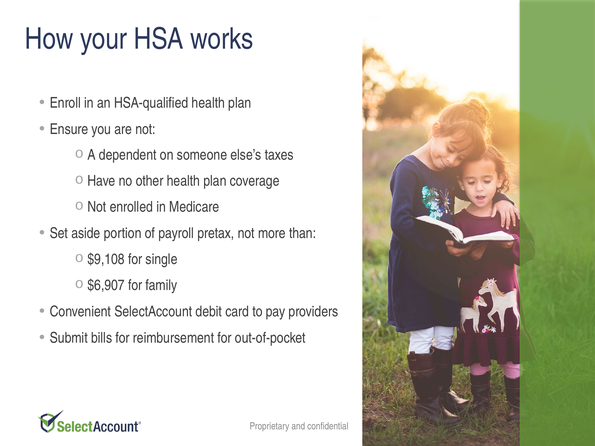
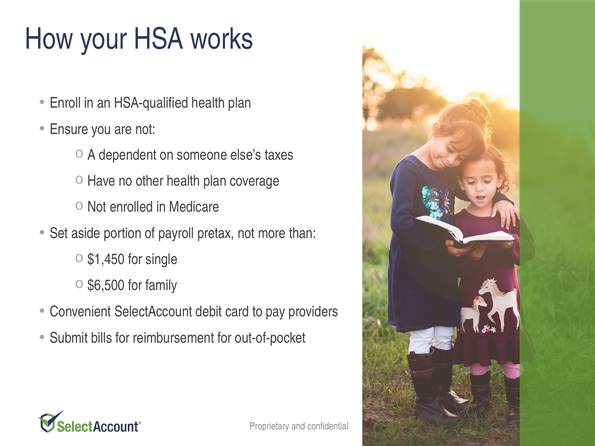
$9,108: $9,108 -> $1,450 (106, 259)
$6,907: $6,907 -> $6,500 (106, 285)
